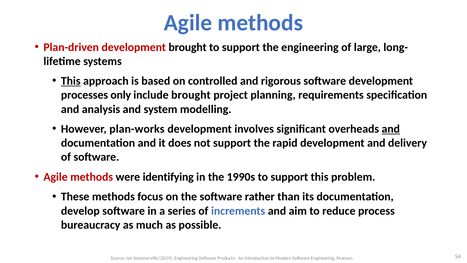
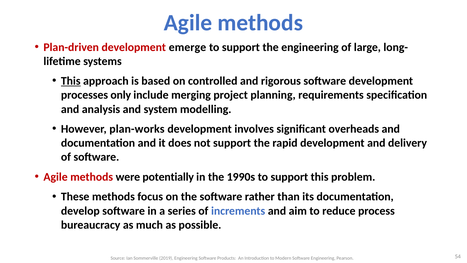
development brought: brought -> emerge (187, 47)
include brought: brought -> merging (191, 95)
and underline: present -> none (391, 129)
identifying: identifying -> potentially (168, 177)
